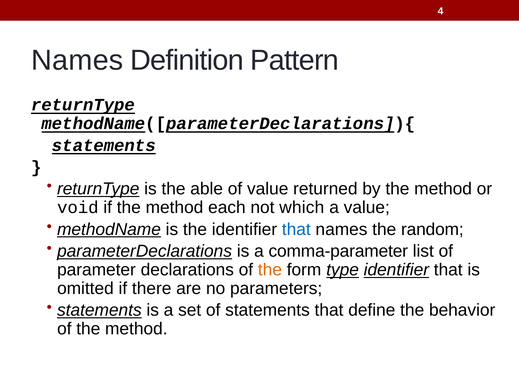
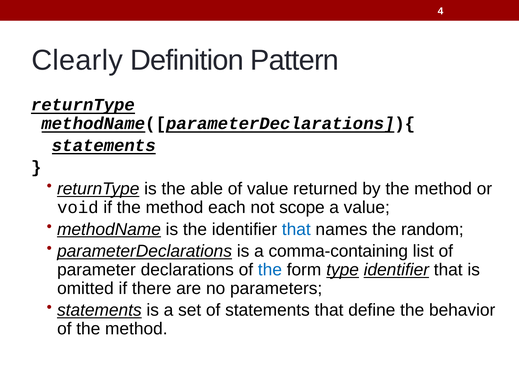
Names: Names -> Clearly (77, 60)
which: which -> scope (302, 208)
comma-parameter: comma-parameter -> comma-containing (338, 251)
the colour: orange -> blue (270, 270)
